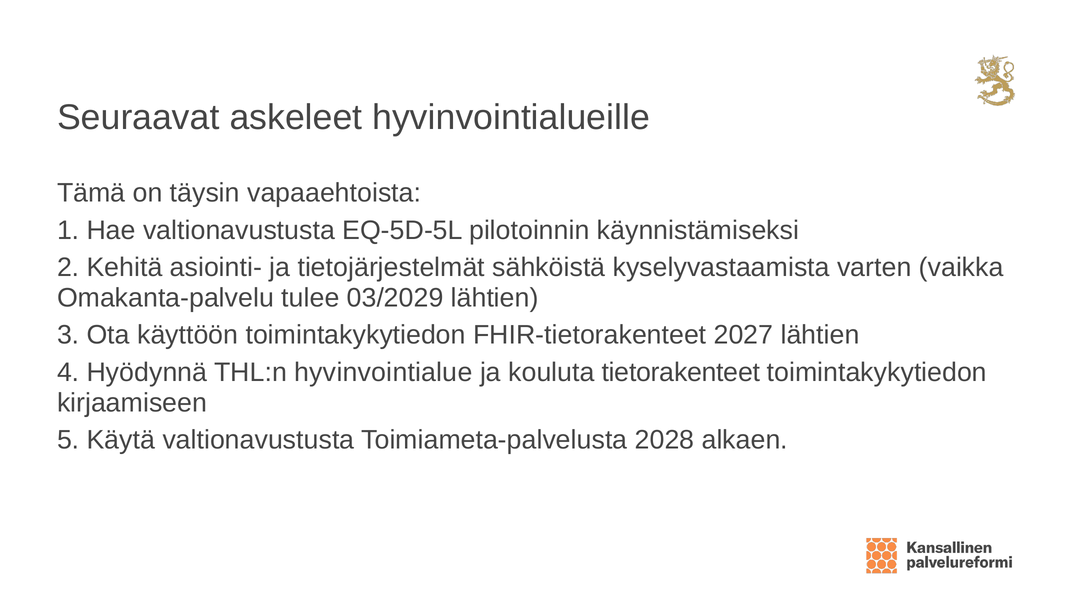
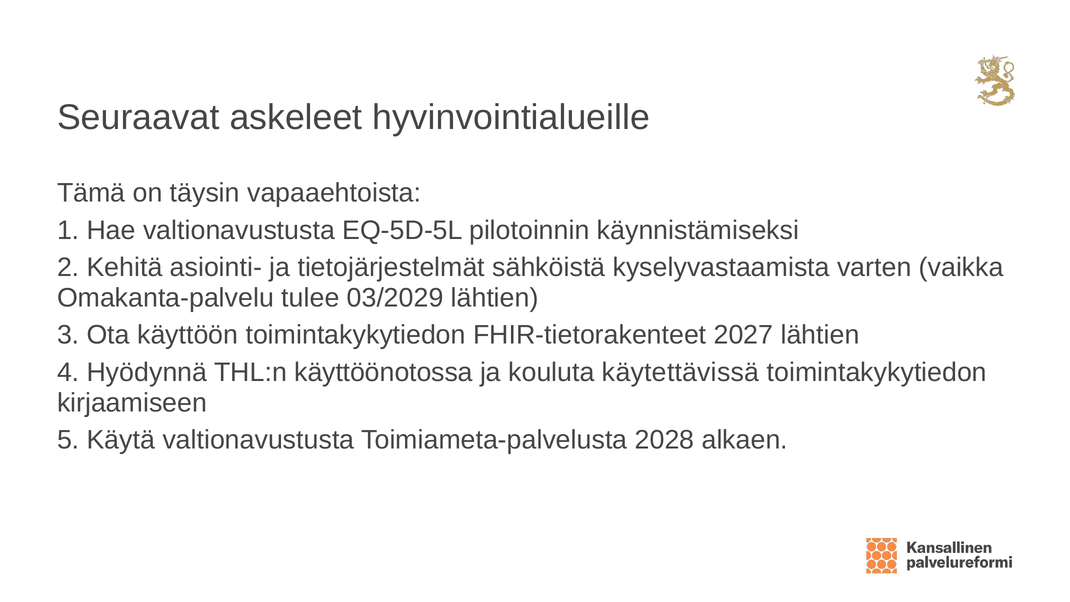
hyvinvointialue: hyvinvointialue -> käyttöönotossa (384, 372)
tietorakenteet: tietorakenteet -> käytettävissä (681, 372)
